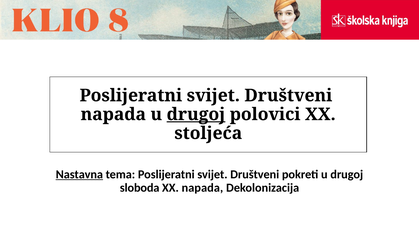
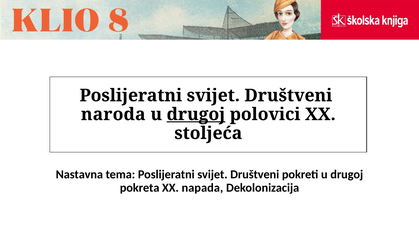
napada: napada -> naroda (113, 114)
Nastavna underline: present -> none (79, 174)
sloboda: sloboda -> pokreta (140, 187)
